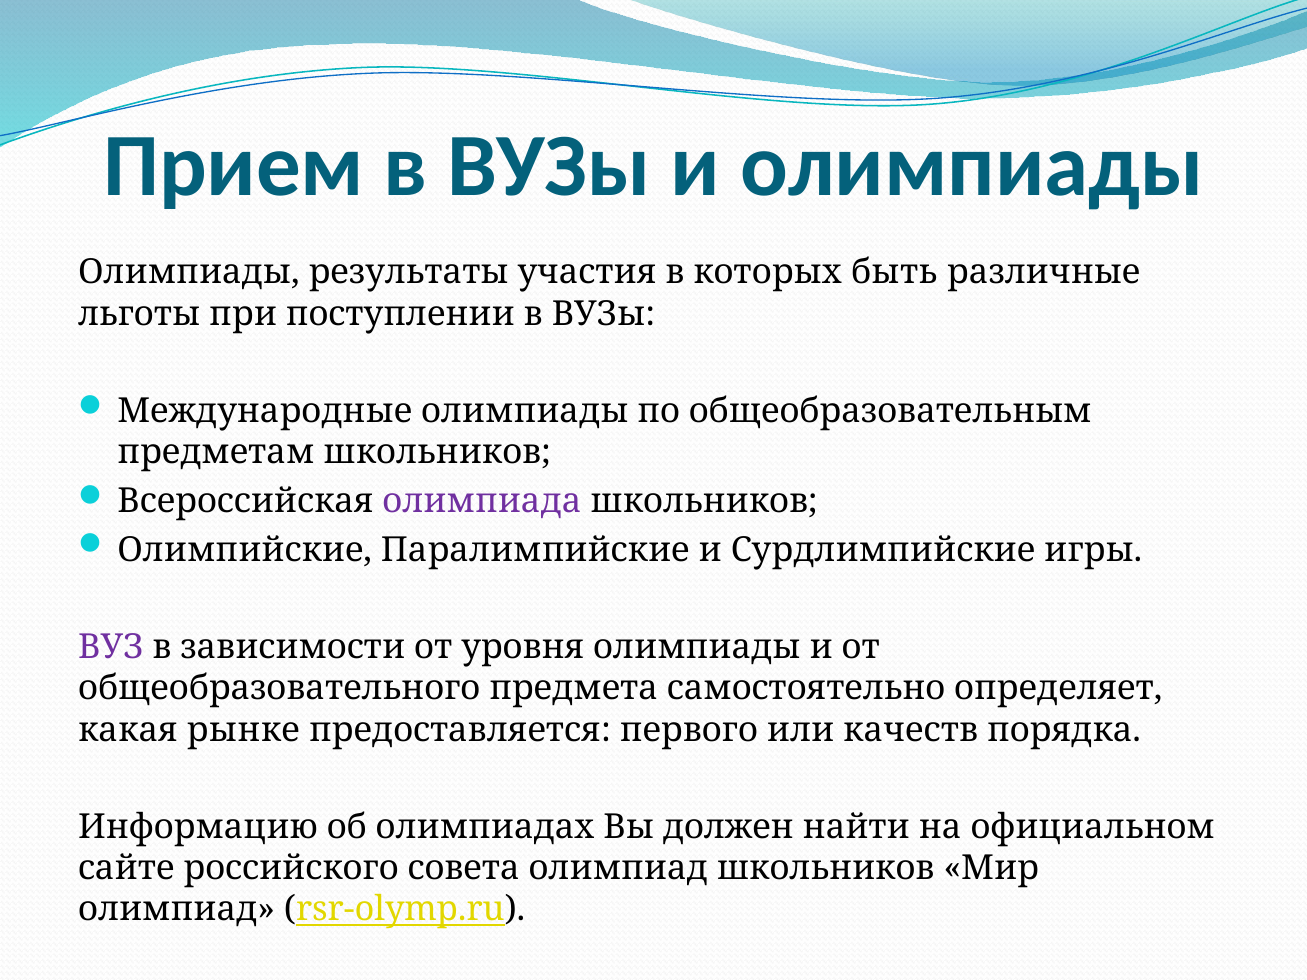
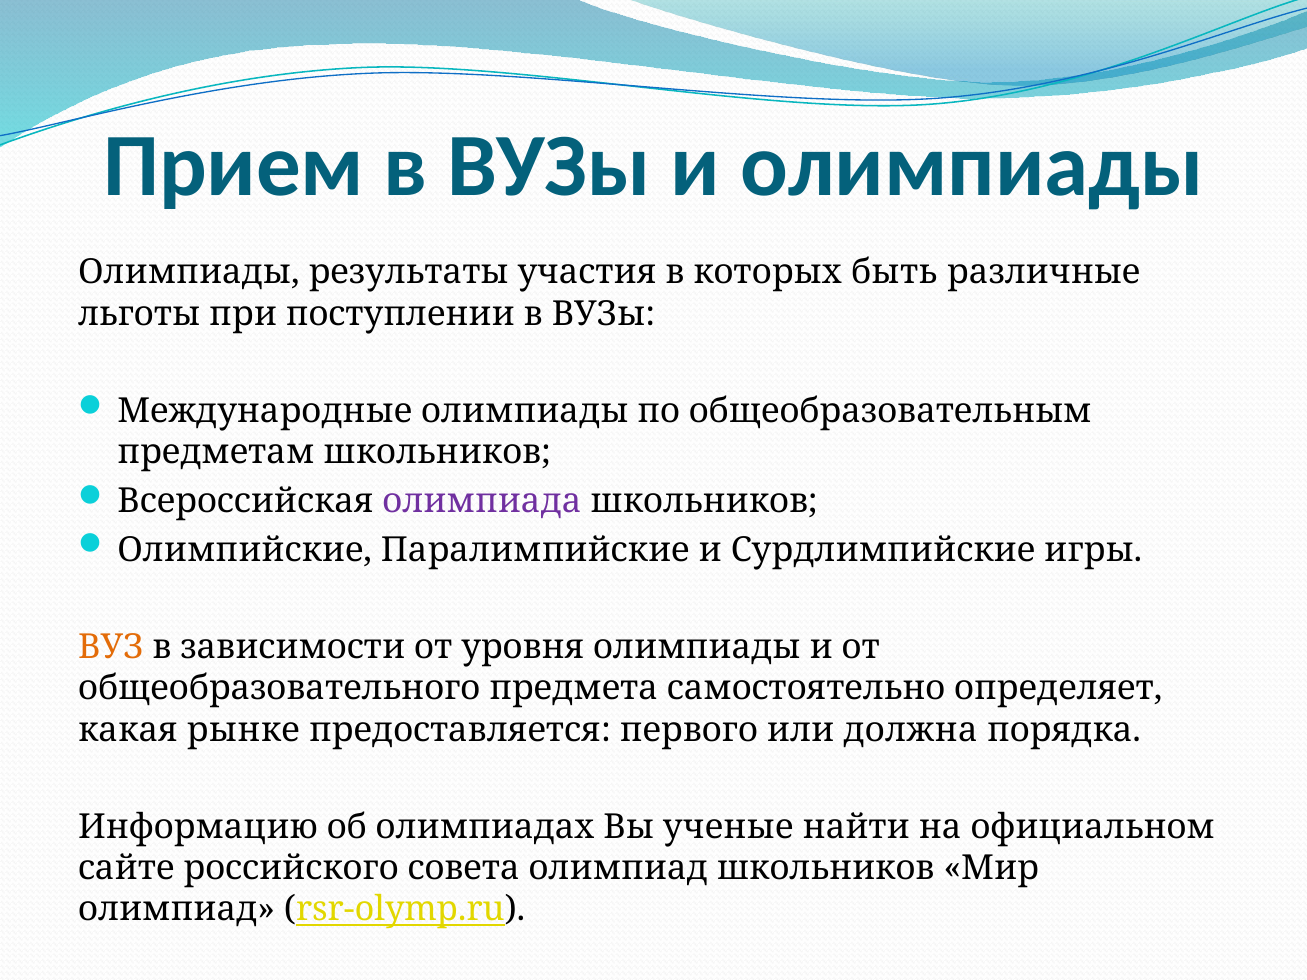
ВУЗ colour: purple -> orange (111, 647)
качеств: качеств -> должна (911, 730)
должен: должен -> ученые (728, 827)
